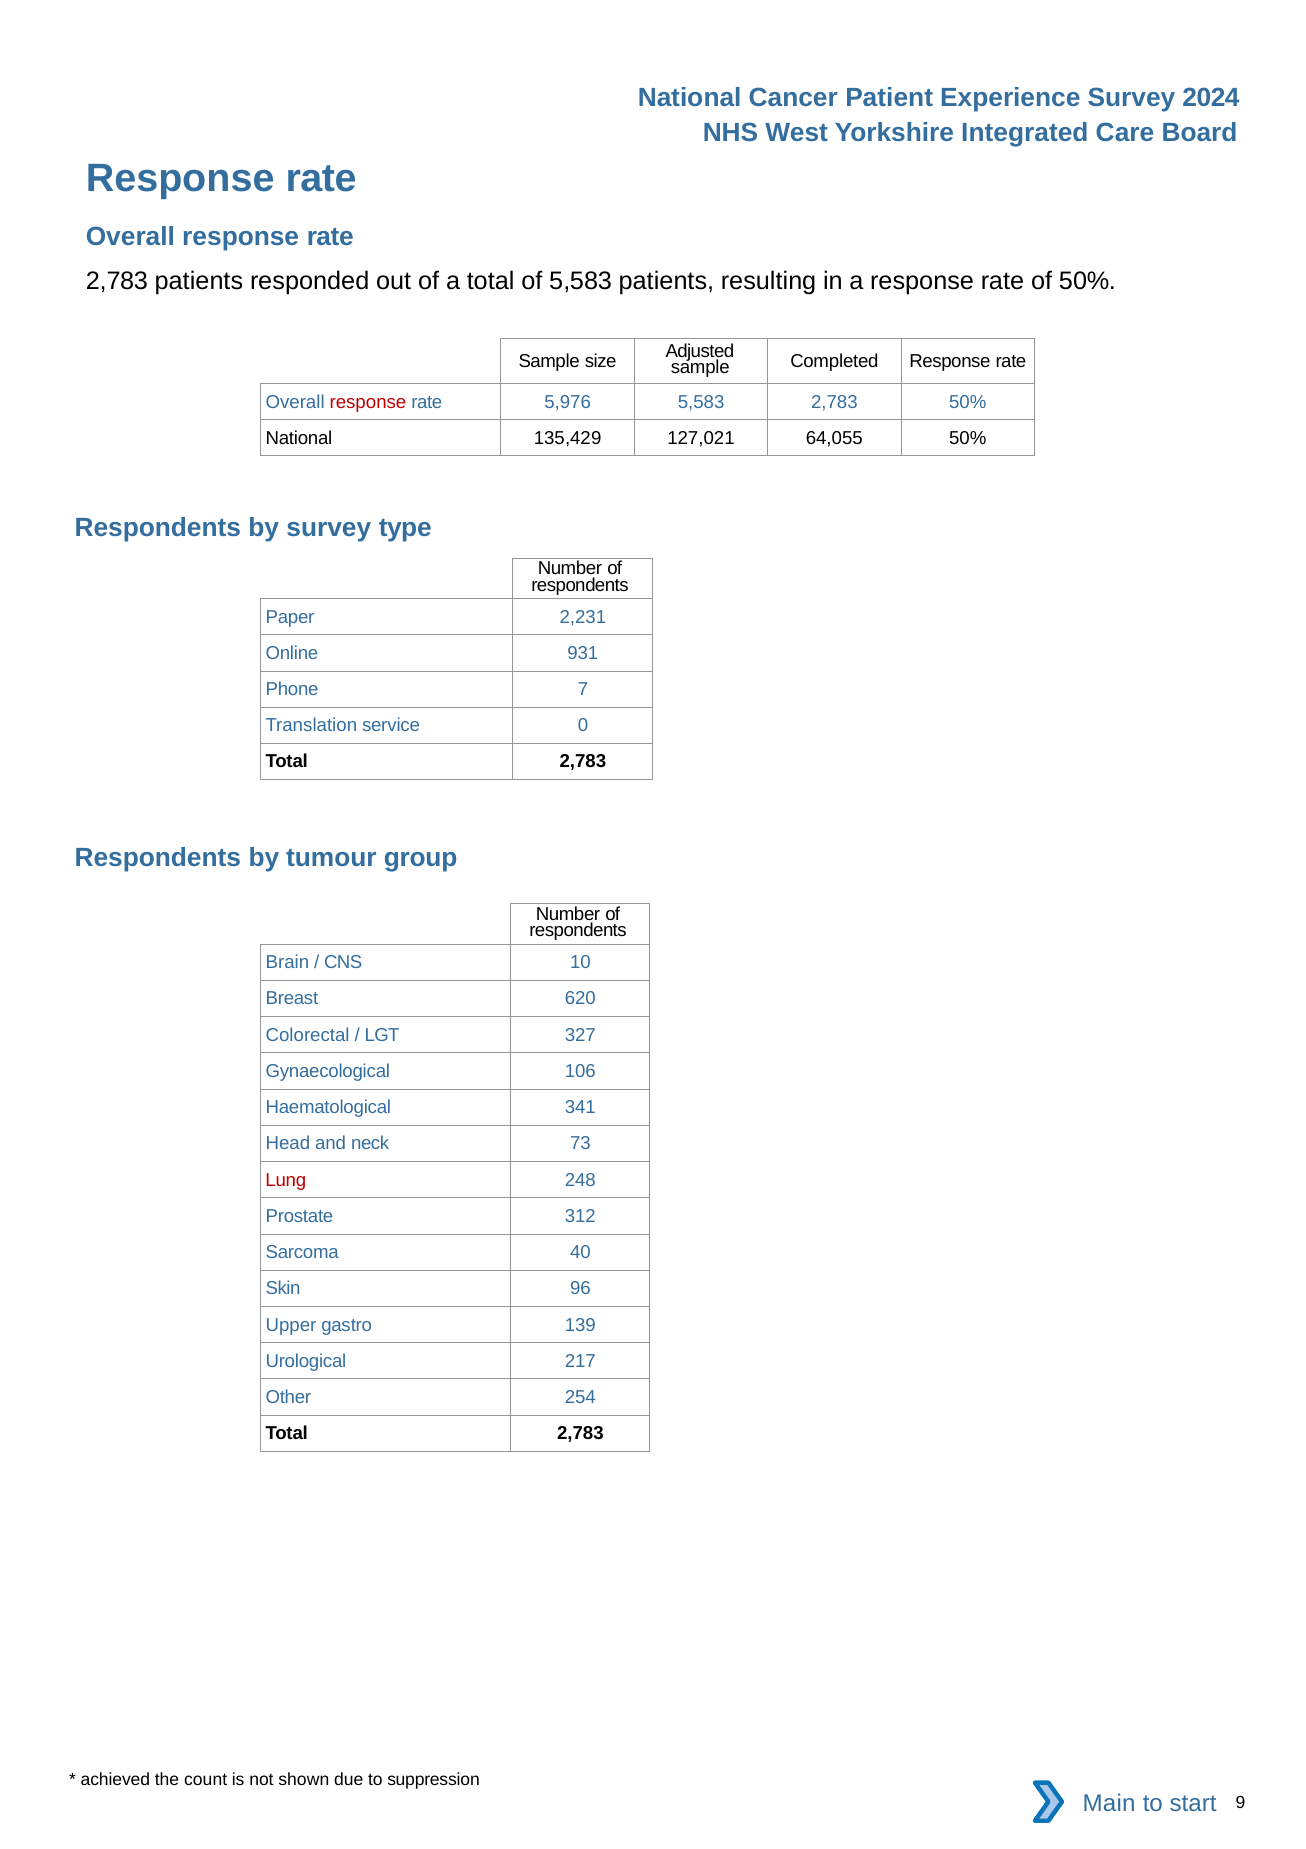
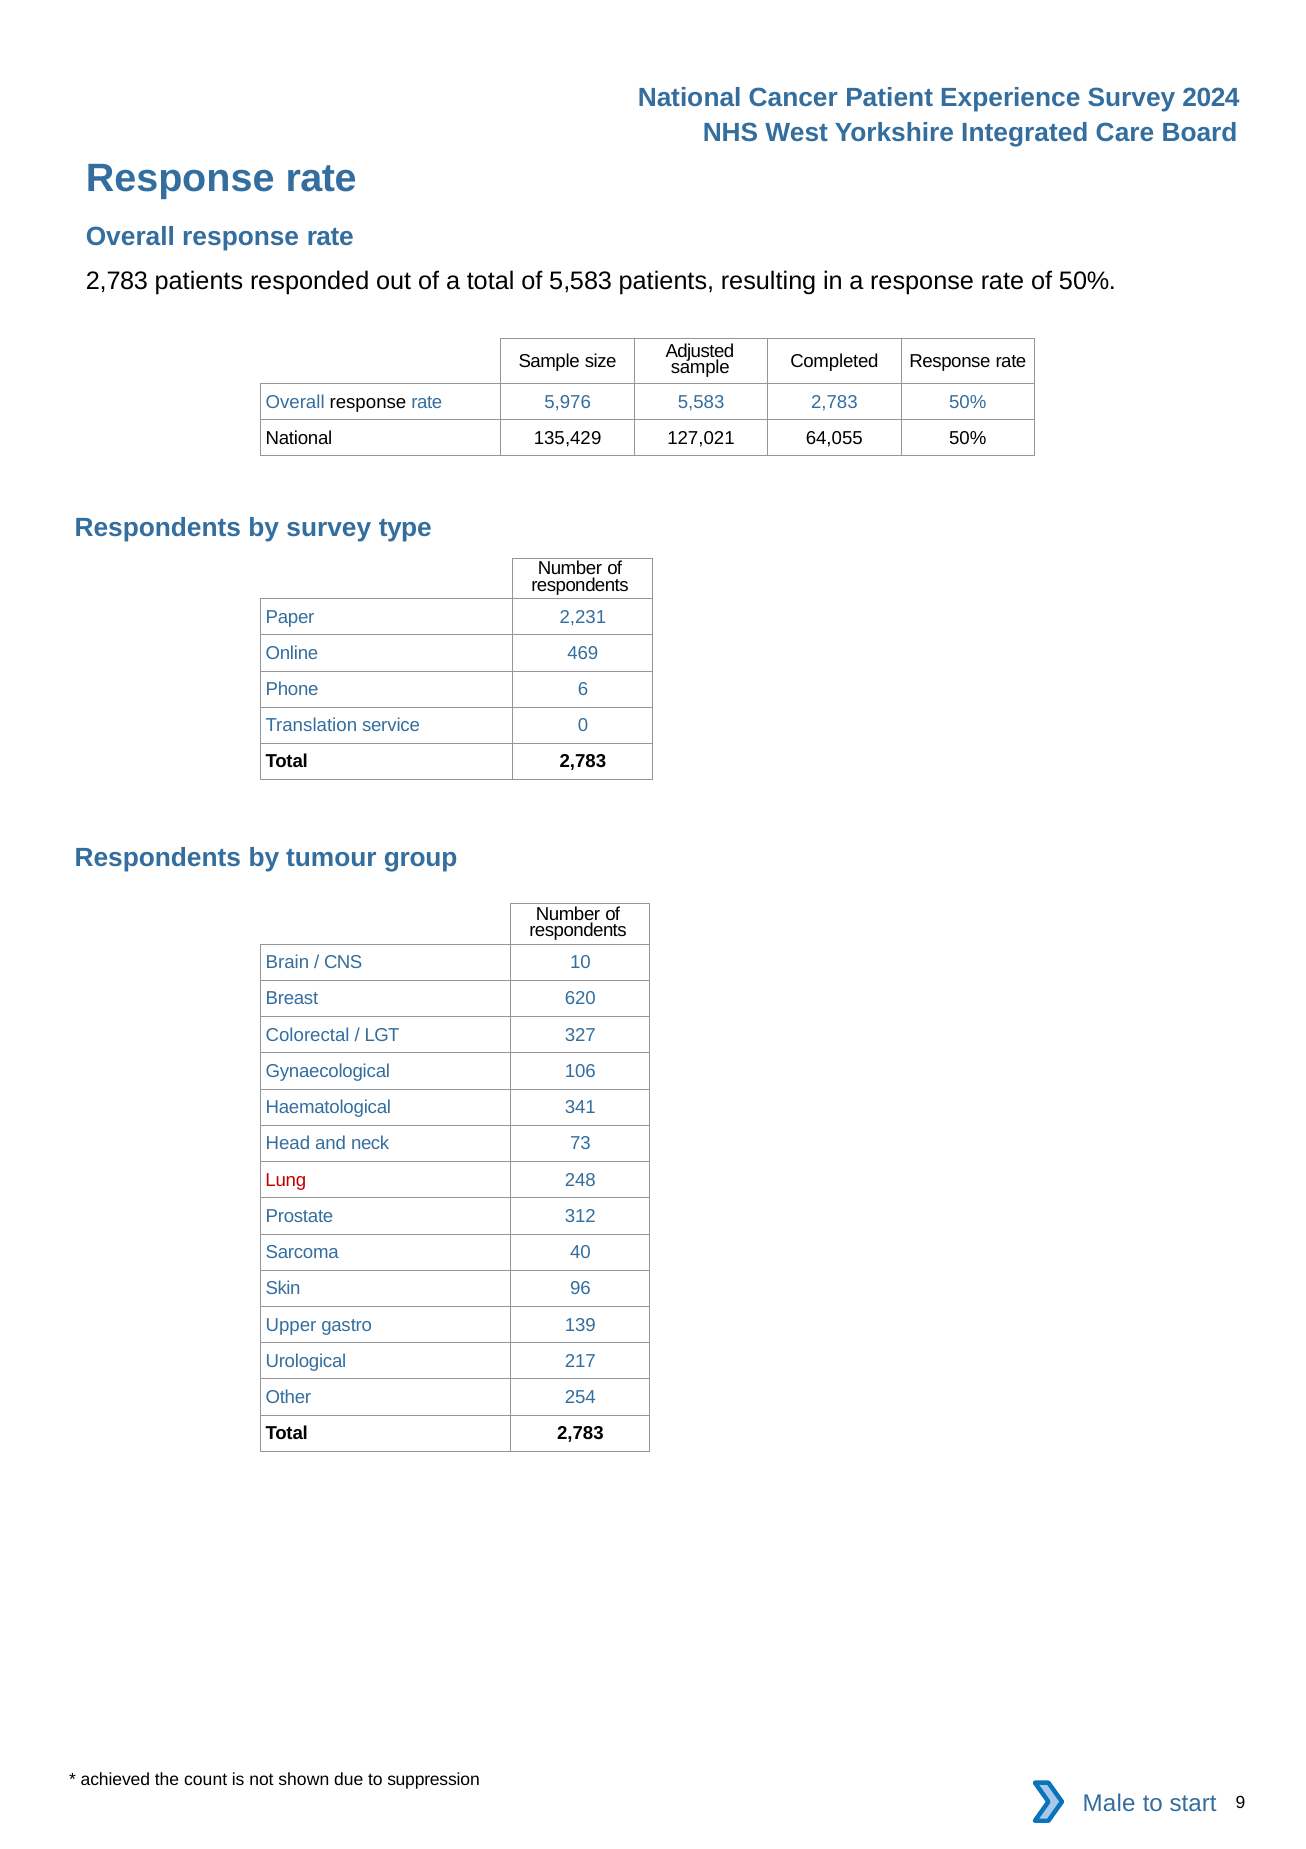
response colour: red -> black (368, 402)
931: 931 -> 469 (583, 653)
7: 7 -> 6 (583, 689)
Main: Main -> Male (1109, 1803)
